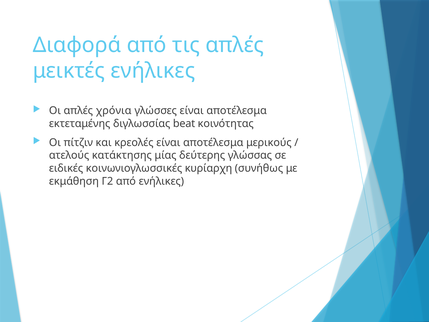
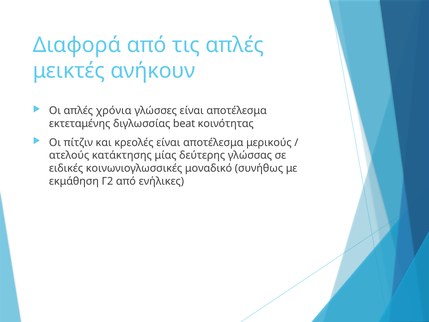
μεικτές ενήλικες: ενήλικες -> ανήκουν (153, 71)
κυρίαρχη: κυρίαρχη -> μοναδικό (209, 168)
